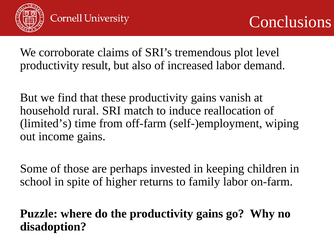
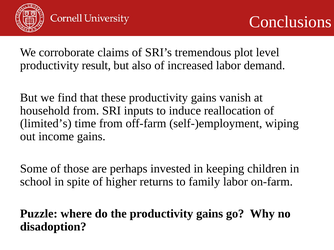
household rural: rural -> from (86, 111)
match: match -> inputs (139, 111)
